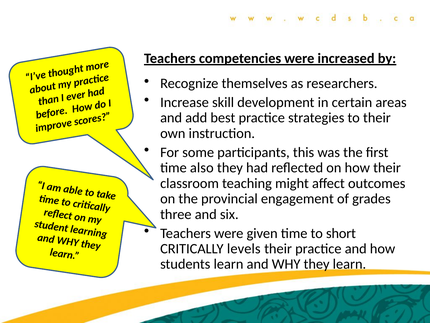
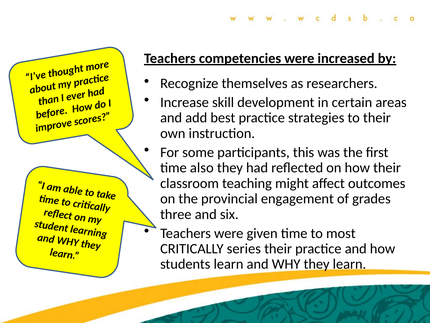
short: short -> most (341, 233)
levels: levels -> series (244, 248)
